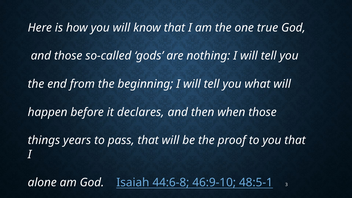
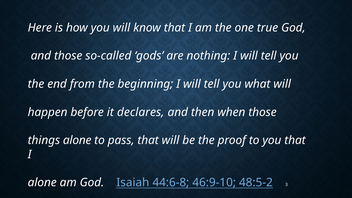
things years: years -> alone (77, 140)
48:5-1: 48:5-1 -> 48:5-2 (256, 183)
